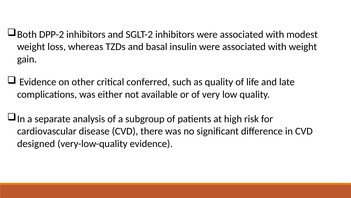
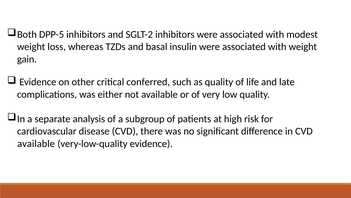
DPP-2: DPP-2 -> DPP-5 (52, 34)
designed: designed -> available (36, 143)
